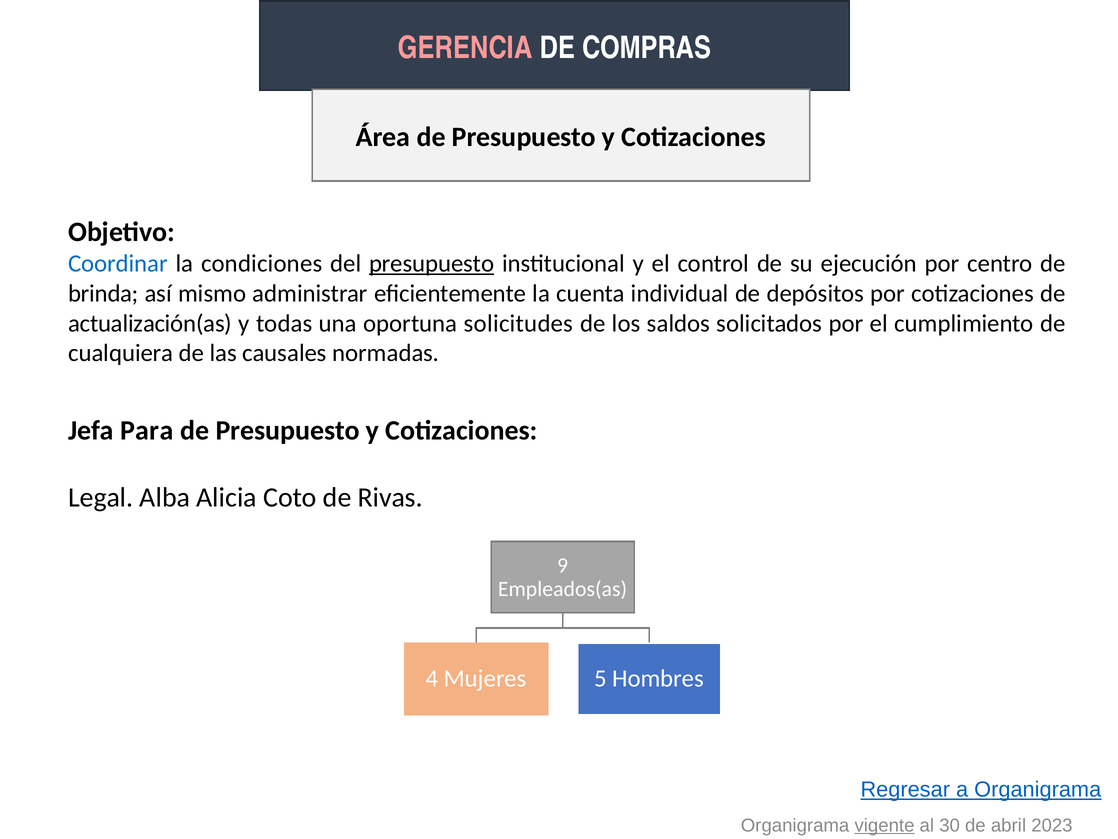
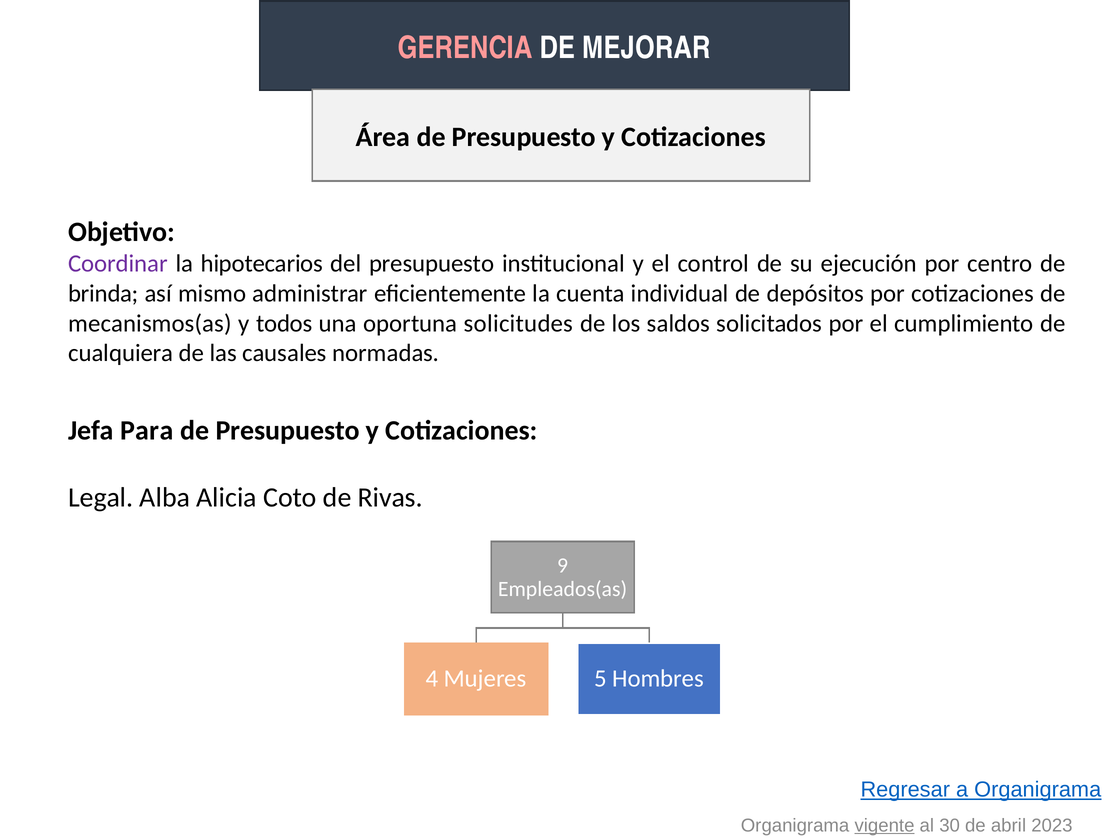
COMPRAS: COMPRAS -> MEJORAR (646, 48)
Coordinar colour: blue -> purple (118, 264)
condiciones: condiciones -> hipotecarios (262, 264)
presupuesto underline: present -> none (432, 264)
actualización(as: actualización(as -> mecanismos(as (150, 323)
todas: todas -> todos (284, 323)
